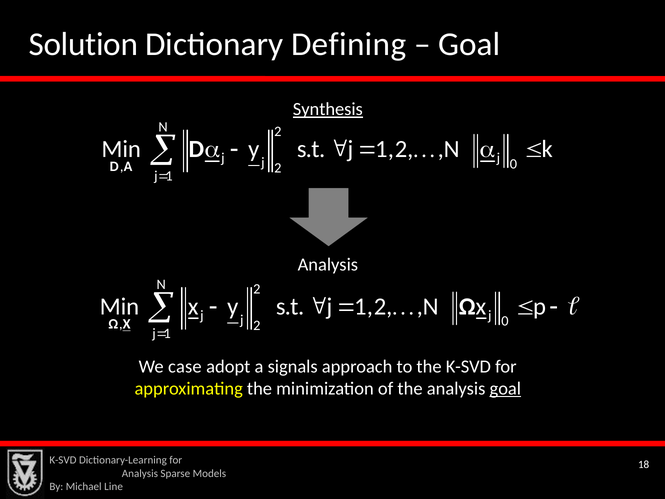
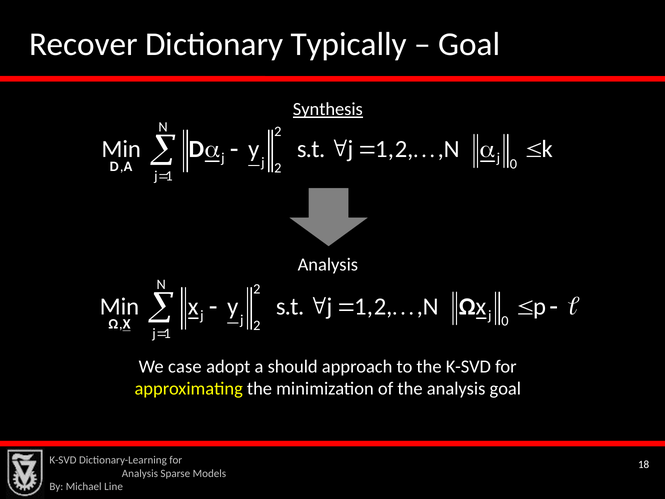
Solution: Solution -> Recover (83, 44)
Defining: Defining -> Typically (349, 44)
signals: signals -> should (293, 366)
goal underline: present -> none (505, 389)
